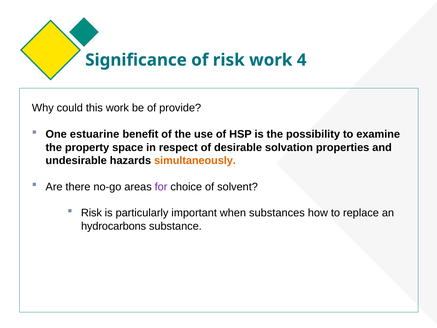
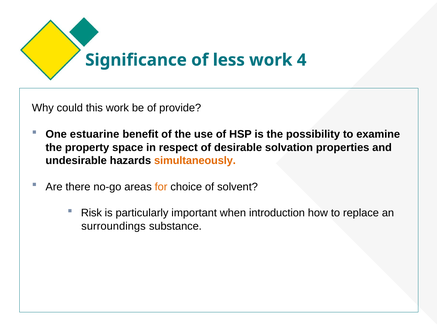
of risk: risk -> less (229, 60)
for colour: purple -> orange (161, 187)
substances: substances -> introduction (277, 213)
hydrocarbons: hydrocarbons -> surroundings (113, 226)
